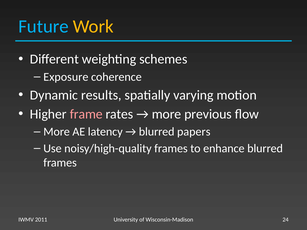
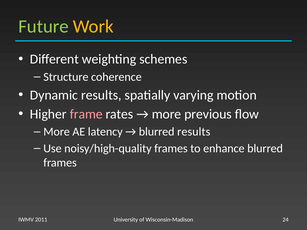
Future colour: light blue -> light green (44, 26)
Exposure: Exposure -> Structure (66, 77)
blurred papers: papers -> results (194, 132)
